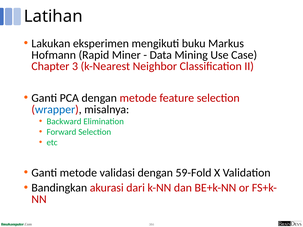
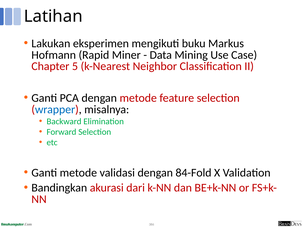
3: 3 -> 5 (75, 66)
59-Fold: 59-Fold -> 84-Fold (194, 173)
